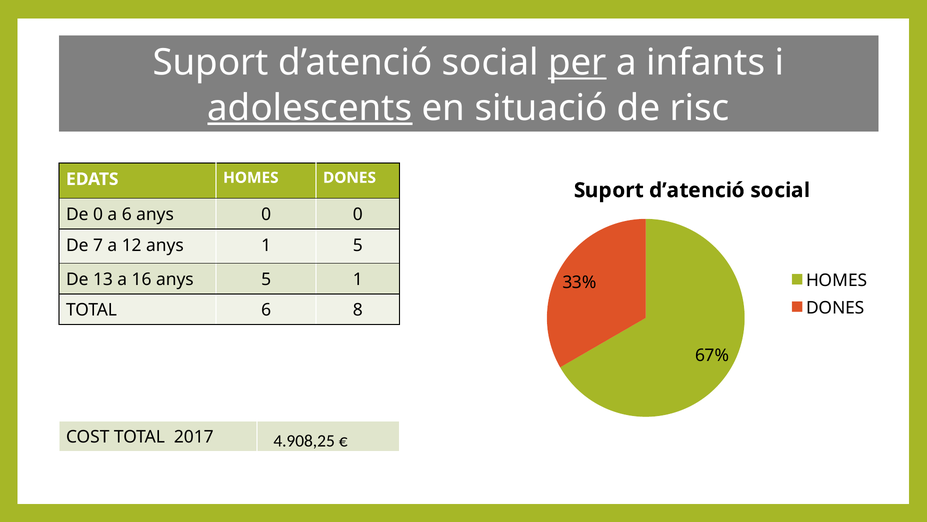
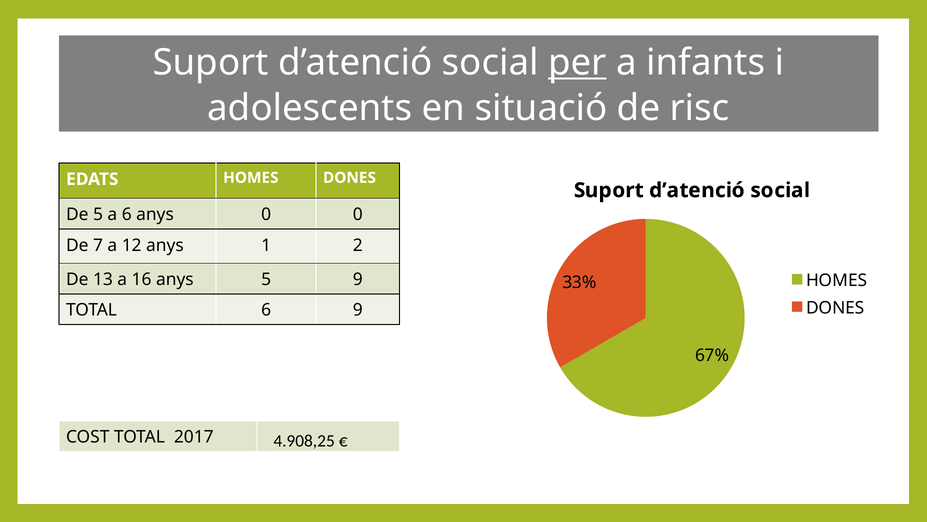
adolescents underline: present -> none (310, 108)
De 0: 0 -> 5 (98, 214)
1 5: 5 -> 2 (358, 245)
5 1: 1 -> 9 (358, 279)
6 8: 8 -> 9 (358, 310)
